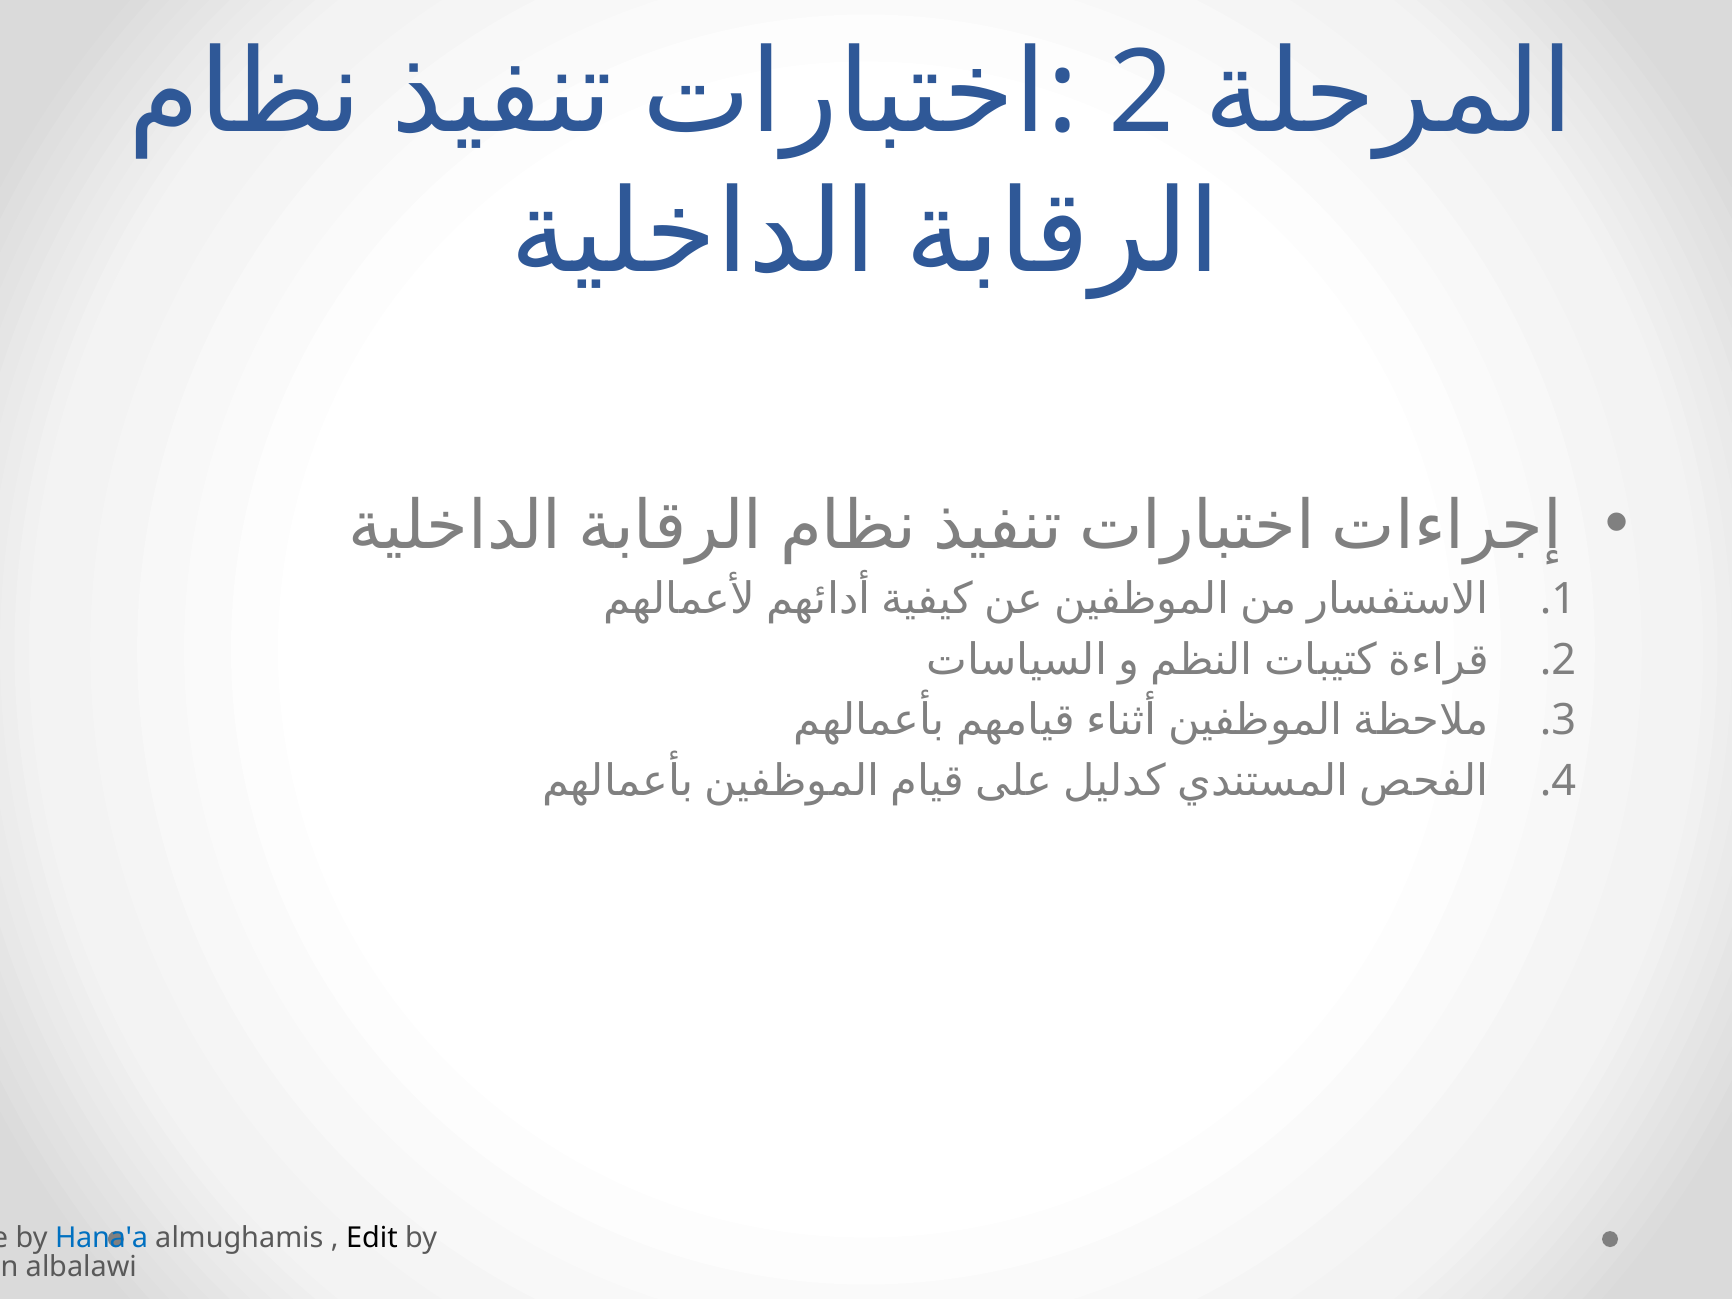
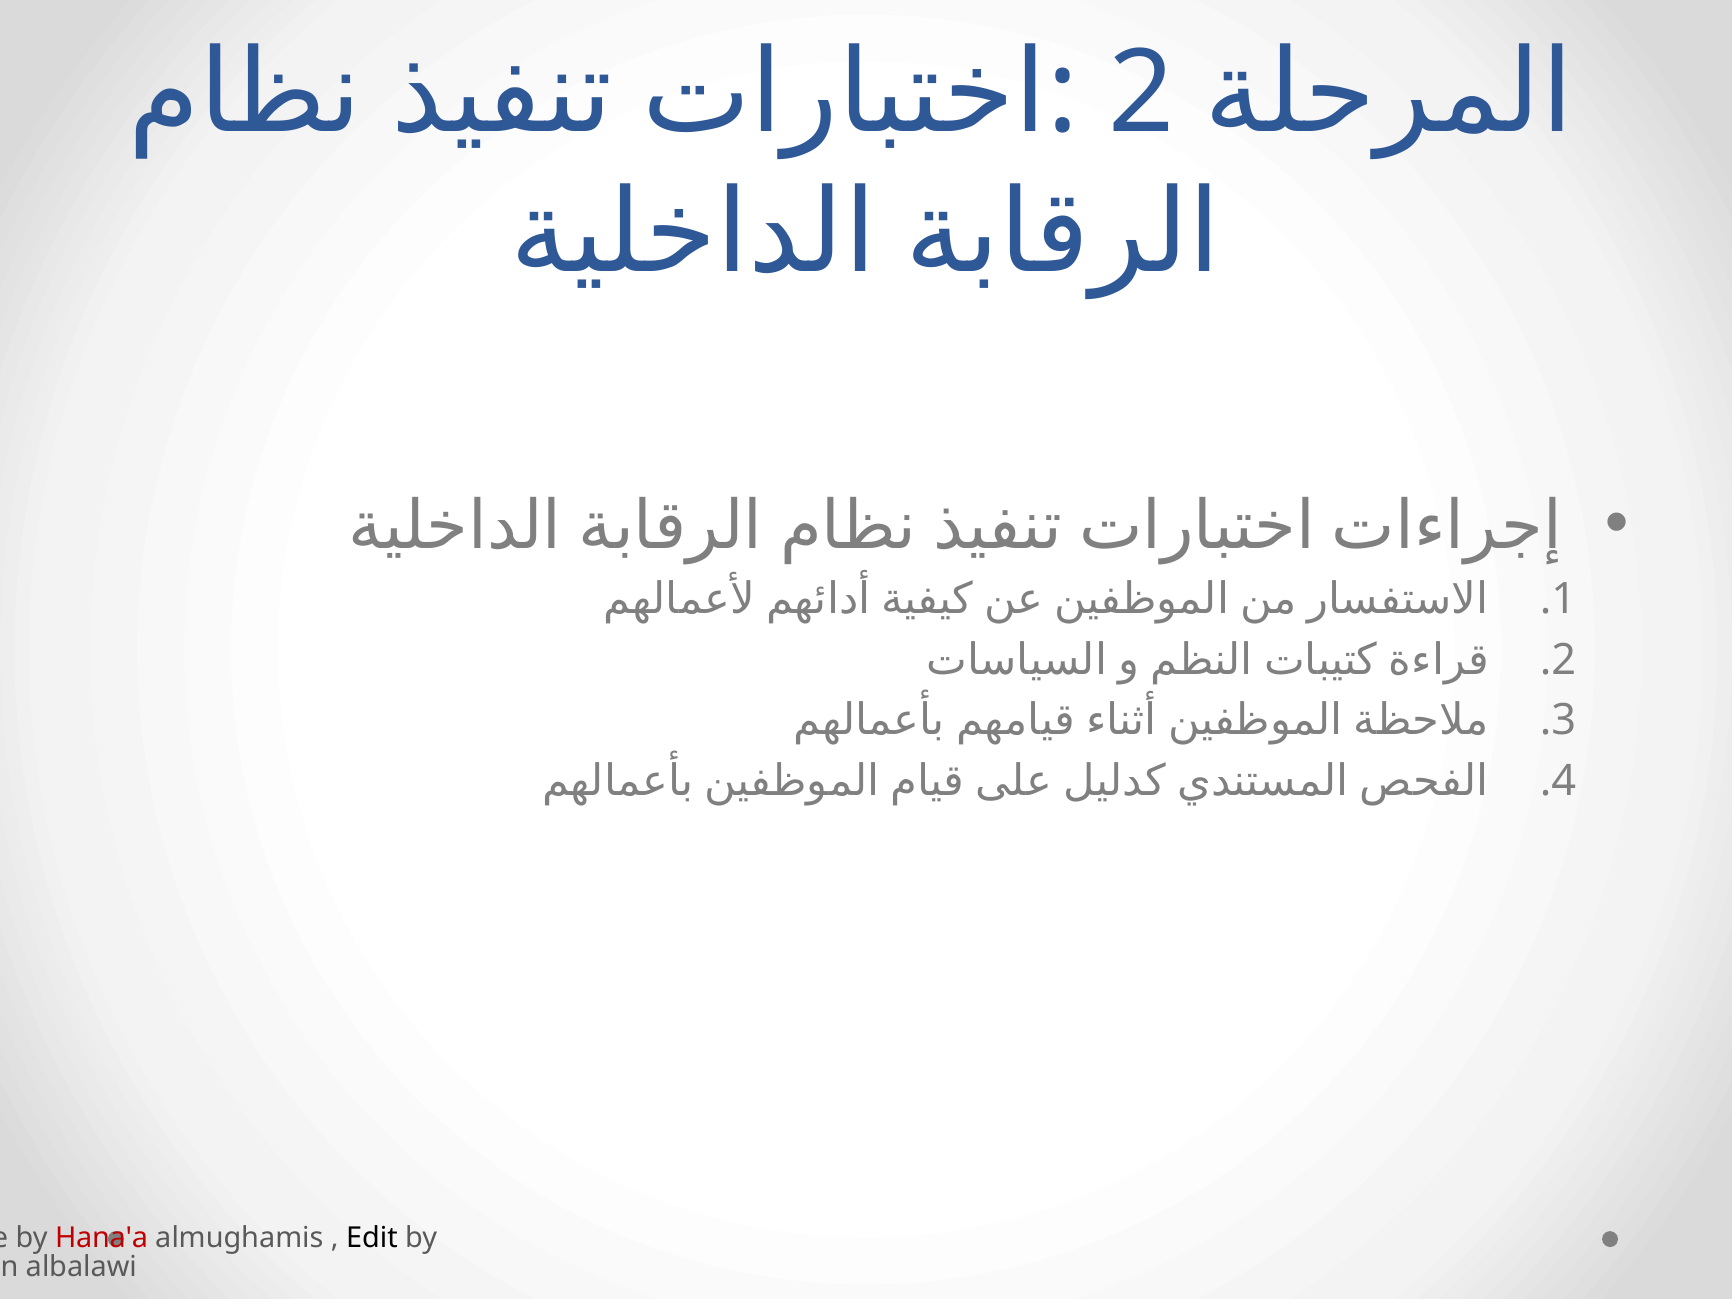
Hana'a colour: blue -> red (102, 1238)
